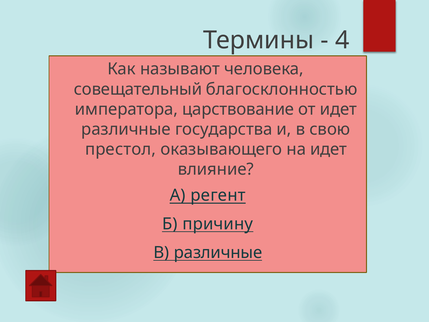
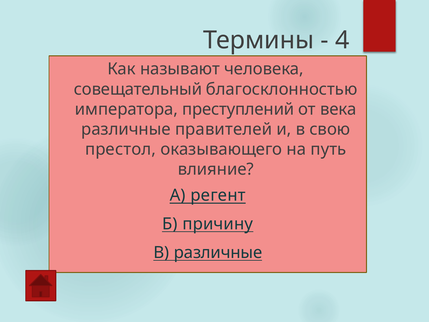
царствование: царствование -> преступлений (238, 109)
от идет: идет -> века (338, 109)
государства: государства -> правителей (224, 129)
на идет: идет -> путь (328, 149)
